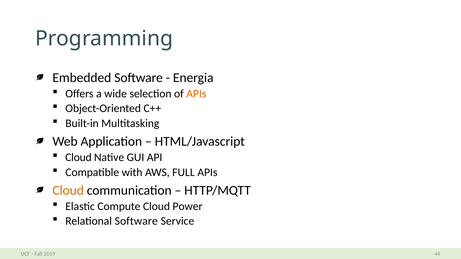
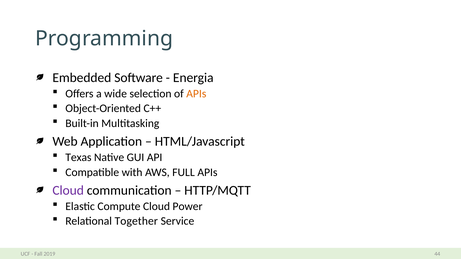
Cloud: Cloud -> Texas (78, 158)
Cloud colour: orange -> purple (68, 191)
Relational Software: Software -> Together (136, 221)
